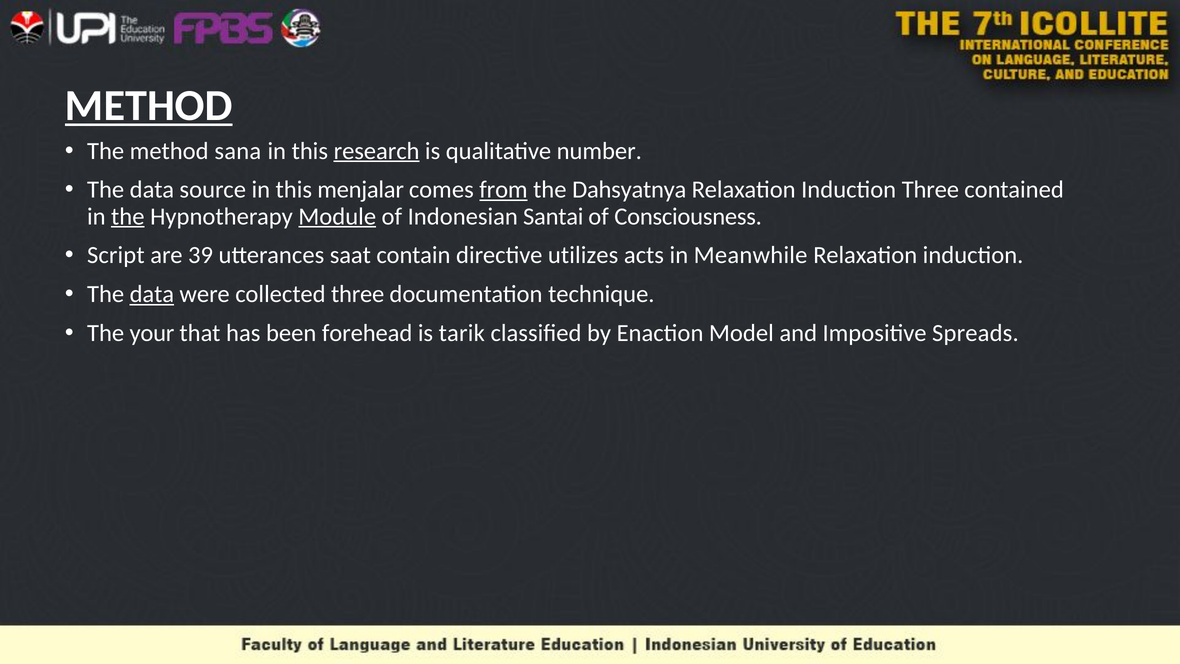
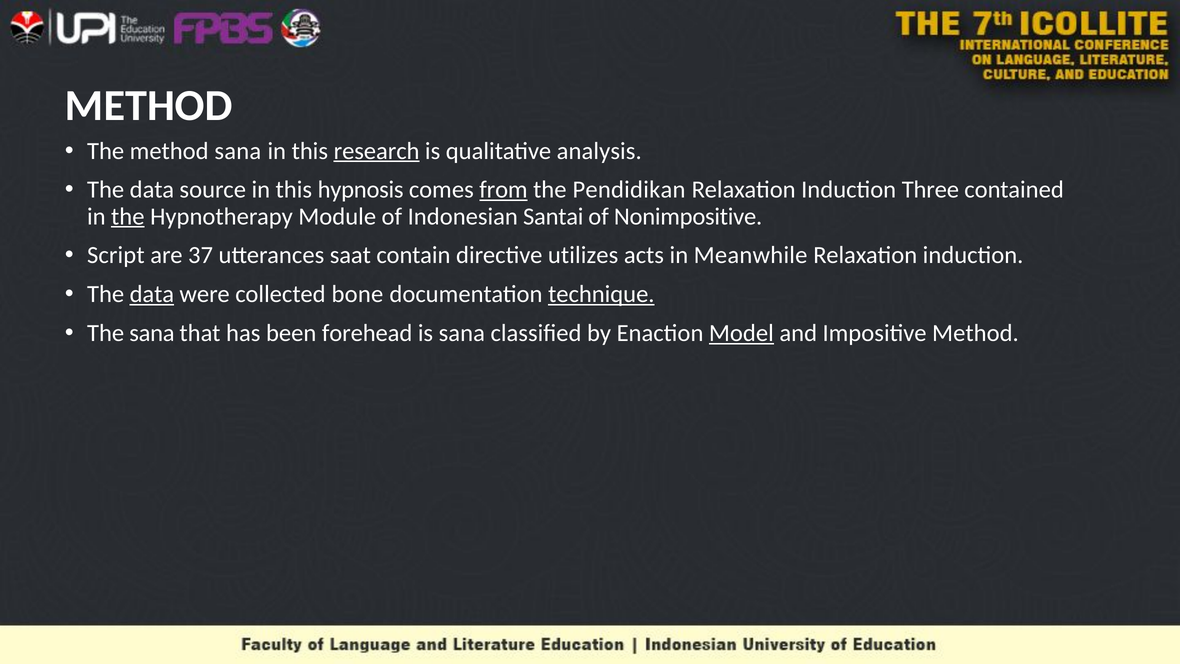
METHOD underline: present -> none (149, 106)
number: number -> analysis (599, 151)
menjalar: menjalar -> hypnosis (361, 190)
Dahsyatnya: Dahsyatnya -> Pendidikan (629, 190)
Module underline: present -> none (337, 216)
Consciousness: Consciousness -> Nonimpositive (688, 216)
39: 39 -> 37 (201, 255)
collected three: three -> bone (357, 294)
technique underline: none -> present (601, 294)
The your: your -> sana (152, 333)
is tarik: tarik -> sana (462, 333)
Model underline: none -> present (741, 333)
Impositive Spreads: Spreads -> Method (975, 333)
